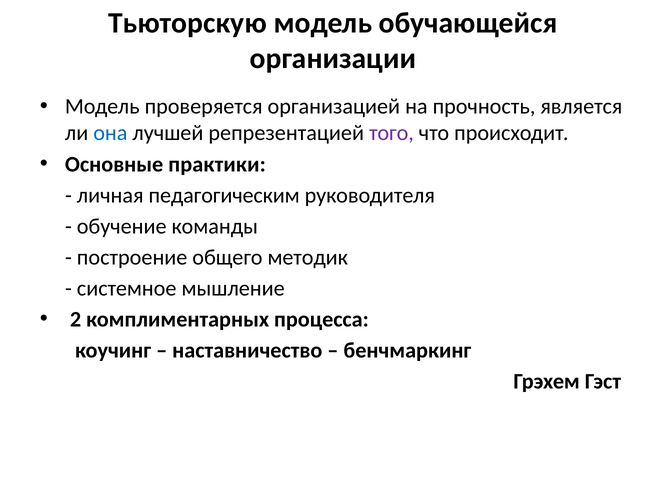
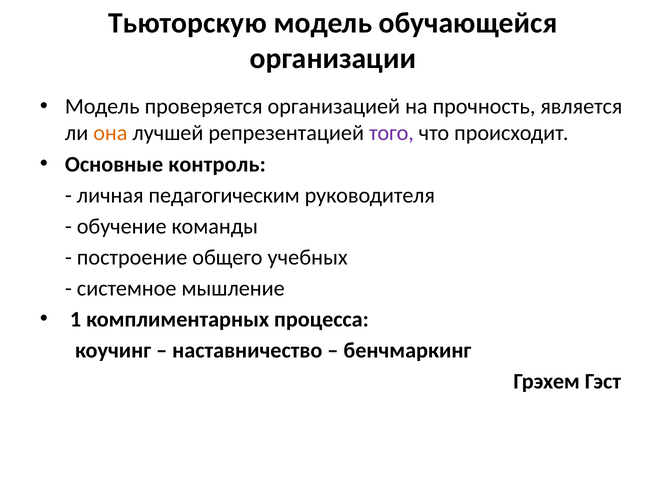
она colour: blue -> orange (110, 133)
практики: практики -> контроль (217, 164)
методик: методик -> учебных (308, 258)
2: 2 -> 1 (76, 320)
